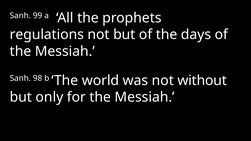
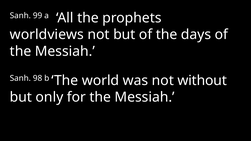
regulations: regulations -> worldviews (47, 35)
